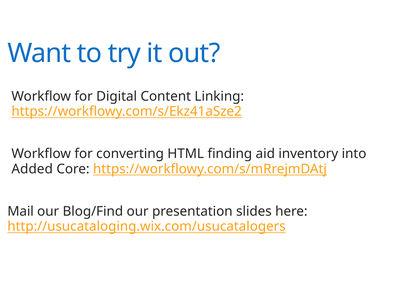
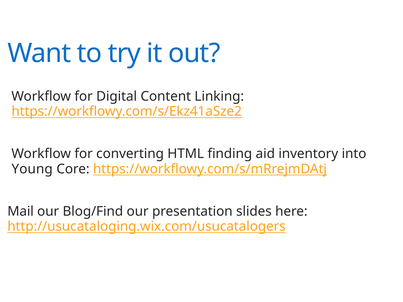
Added: Added -> Young (32, 169)
